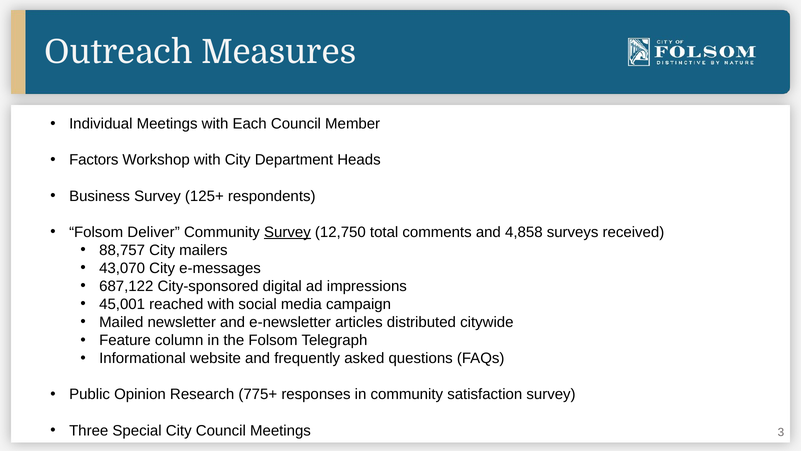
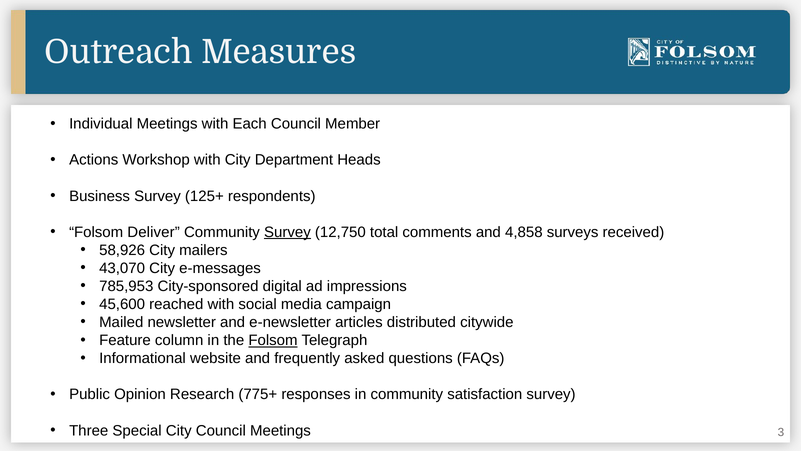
Factors: Factors -> Actions (94, 160)
88,757: 88,757 -> 58,926 (122, 250)
687,122: 687,122 -> 785,953 (126, 286)
45,001: 45,001 -> 45,600 (122, 304)
Folsom underline: none -> present (273, 340)
